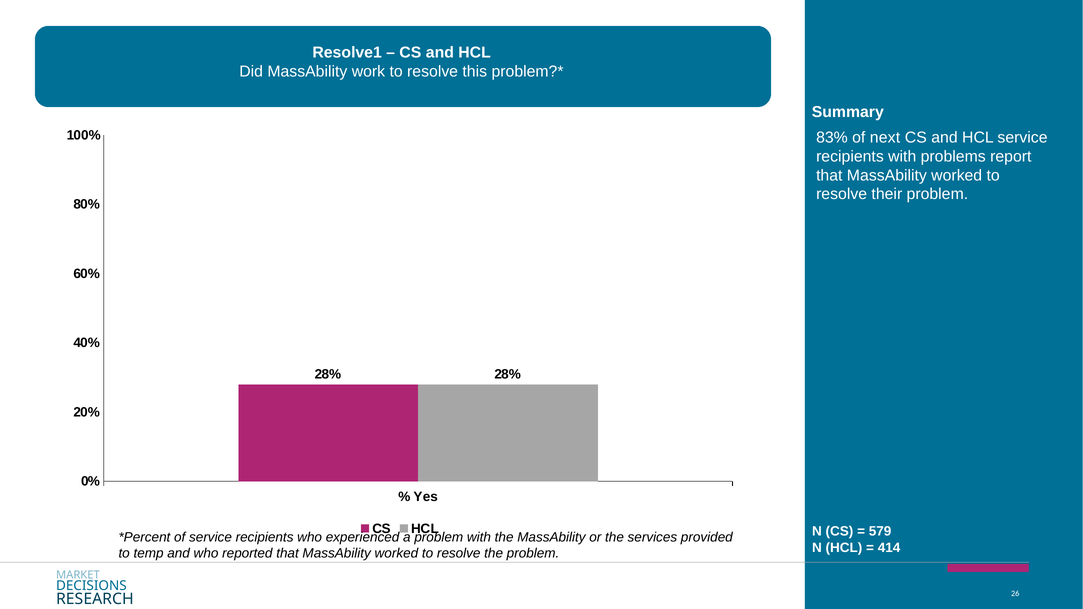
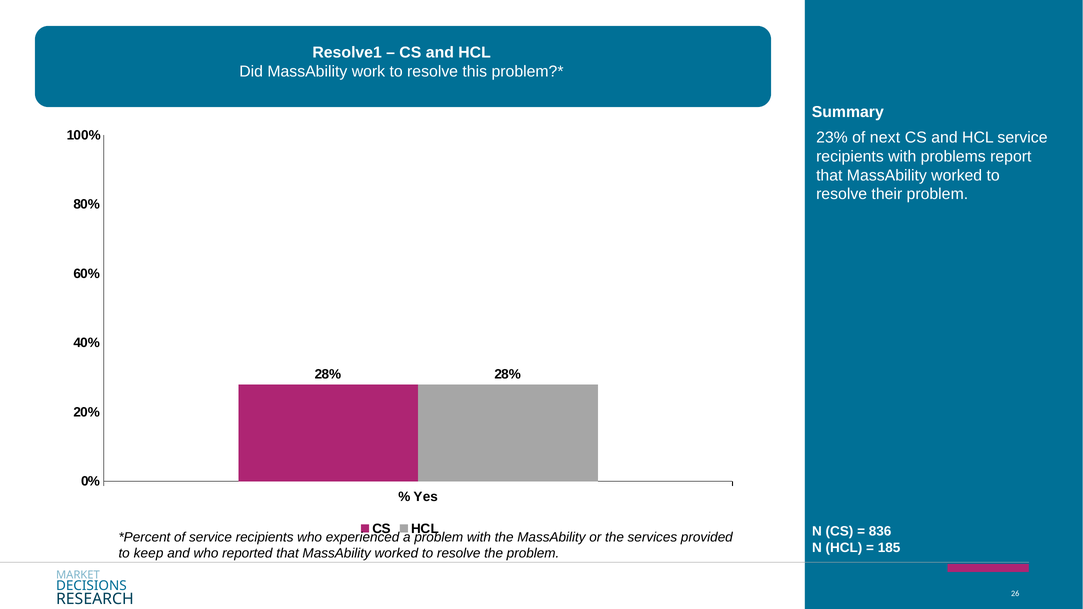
83%: 83% -> 23% (832, 137)
579: 579 -> 836 (880, 532)
414: 414 -> 185 (889, 548)
temp: temp -> keep (149, 554)
